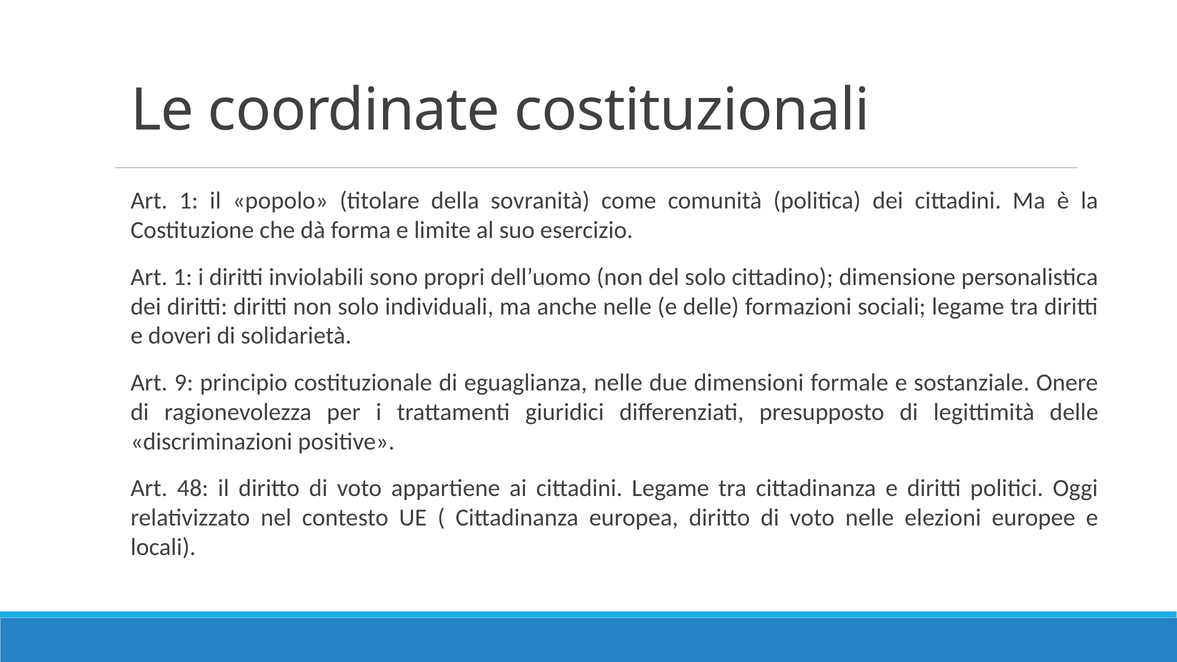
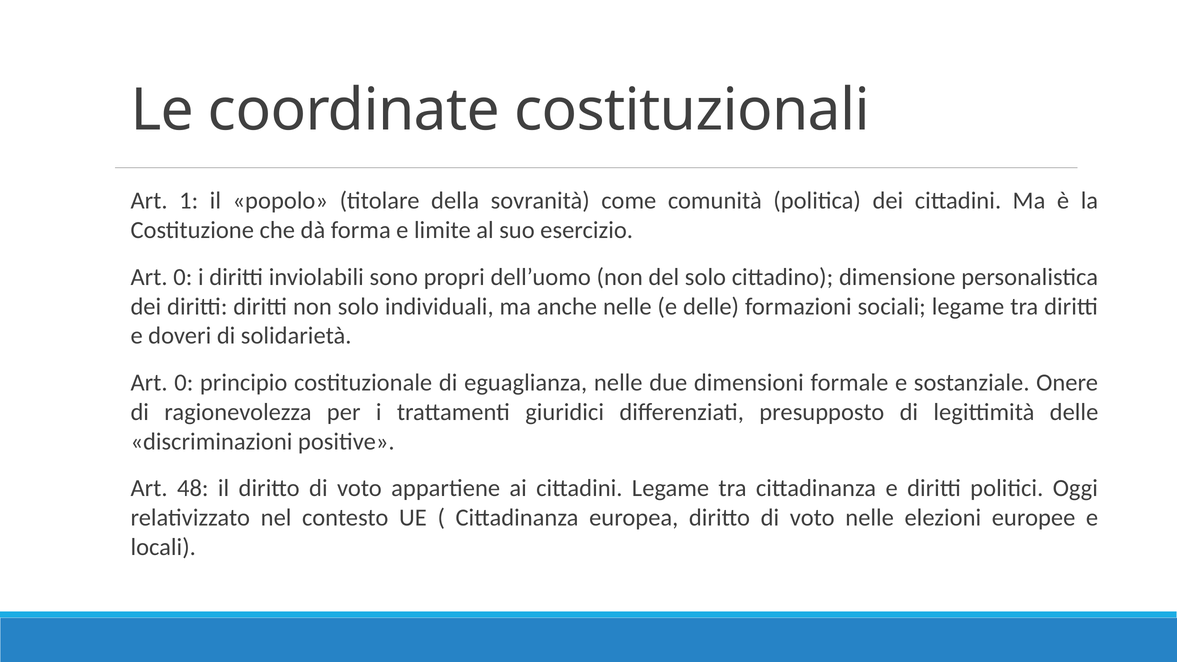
1: 1 -> 0 (183, 277)
9: 9 -> 0 (184, 383)
